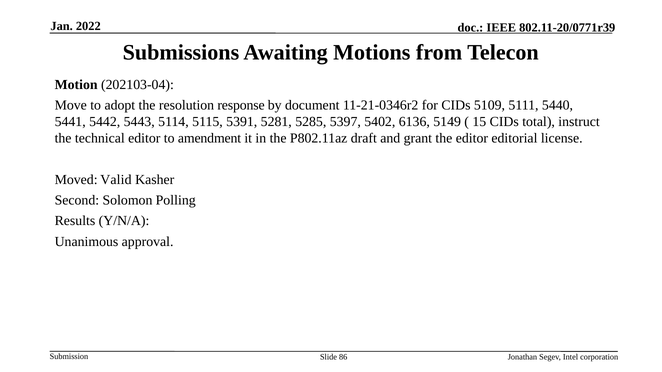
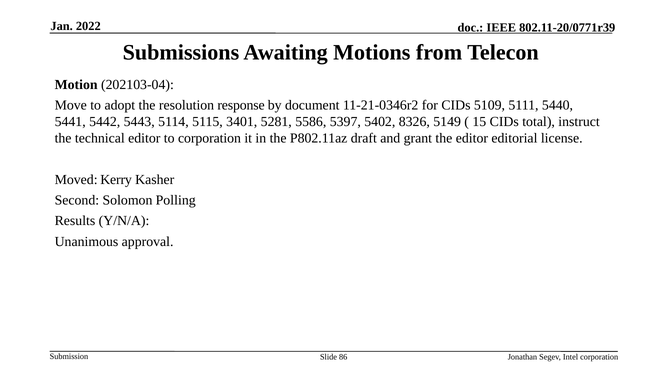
5391: 5391 -> 3401 (242, 122)
5285: 5285 -> 5586 (311, 122)
6136: 6136 -> 8326 (414, 122)
to amendment: amendment -> corporation (210, 138)
Valid: Valid -> Kerry (116, 180)
